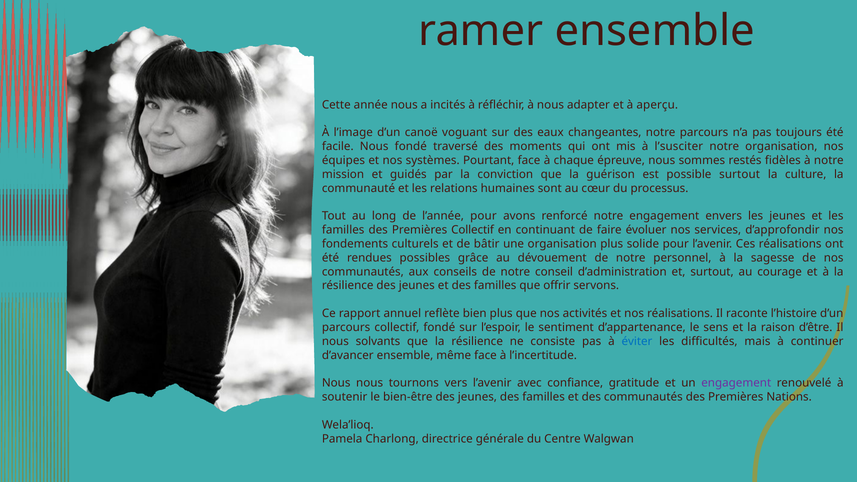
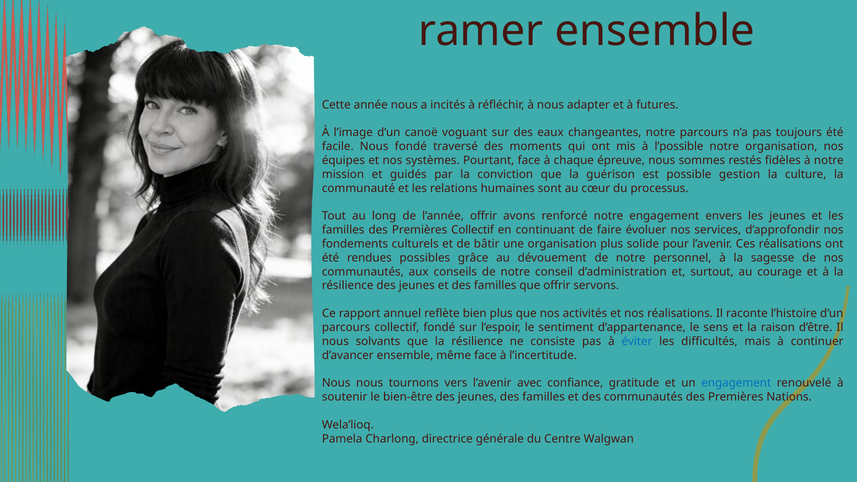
aperçu: aperçu -> futures (657, 105)
l’susciter: l’susciter -> l’possible (679, 147)
possible surtout: surtout -> gestion (740, 174)
l’année pour: pour -> offrir (484, 216)
engagement colour: purple -> blue (736, 383)
